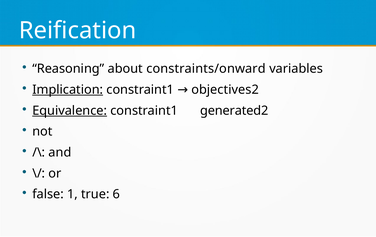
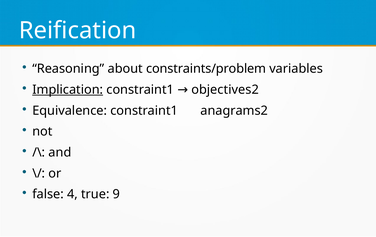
constraints/onward: constraints/onward -> constraints/problem (206, 69)
Equivalence underline: present -> none (70, 111)
generated2: generated2 -> anagrams2 (234, 111)
1: 1 -> 4 (72, 194)
6: 6 -> 9 (116, 194)
